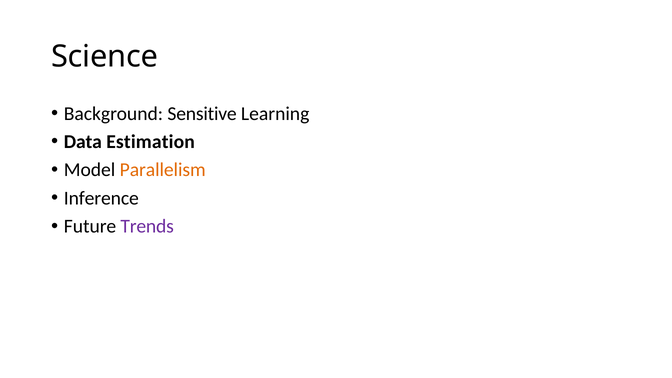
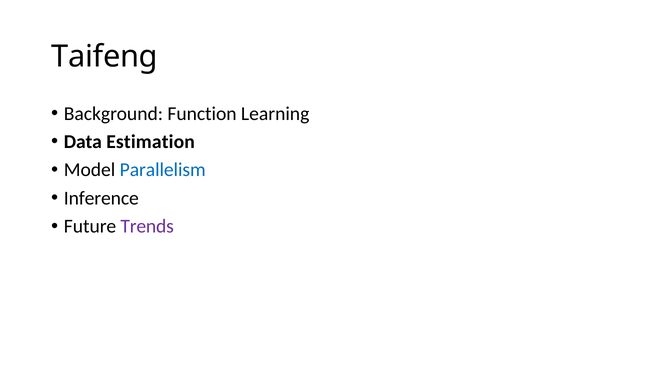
Science: Science -> Taifeng (105, 56)
Sensitive: Sensitive -> Function (202, 114)
Parallelism colour: orange -> blue (163, 170)
